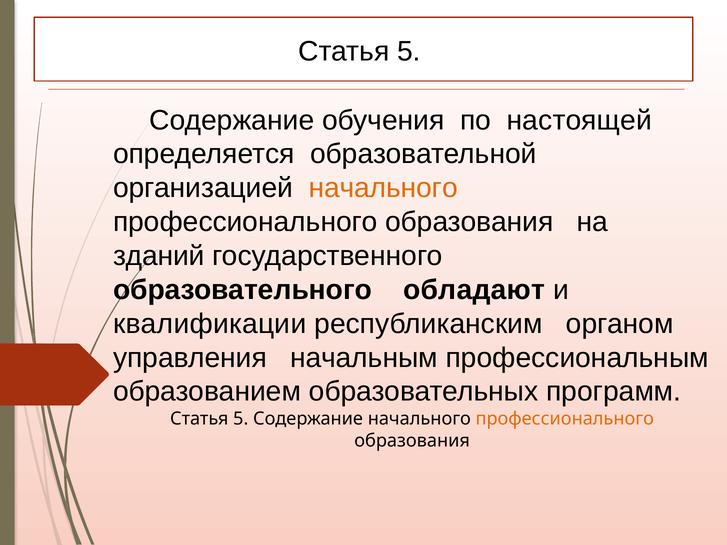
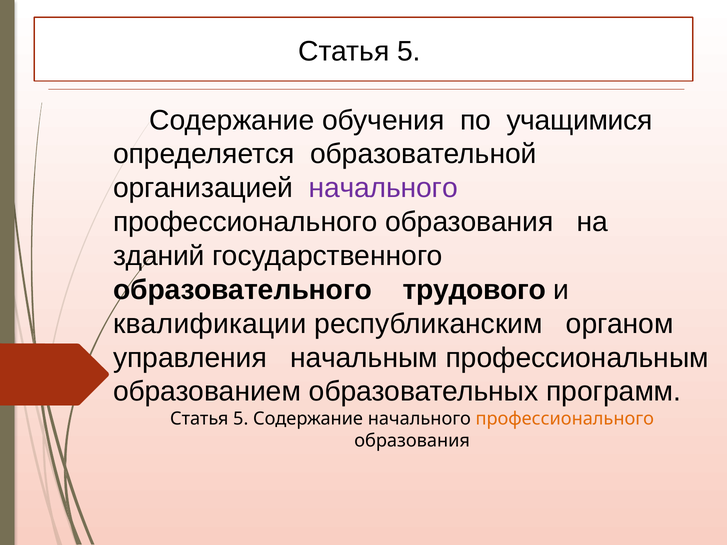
настоящей: настоящей -> учащимися (579, 120)
начального colour: orange -> purple (383, 188)
обладают: обладают -> трудового (474, 290)
